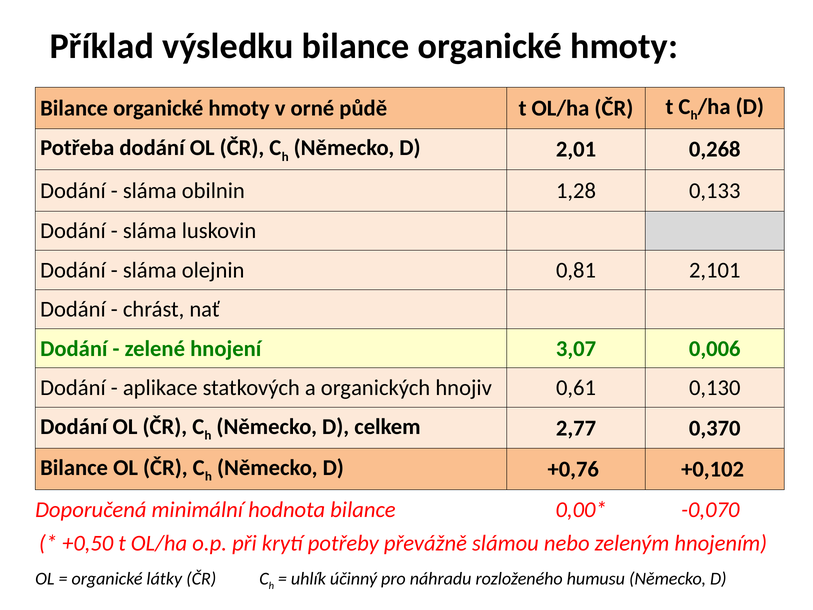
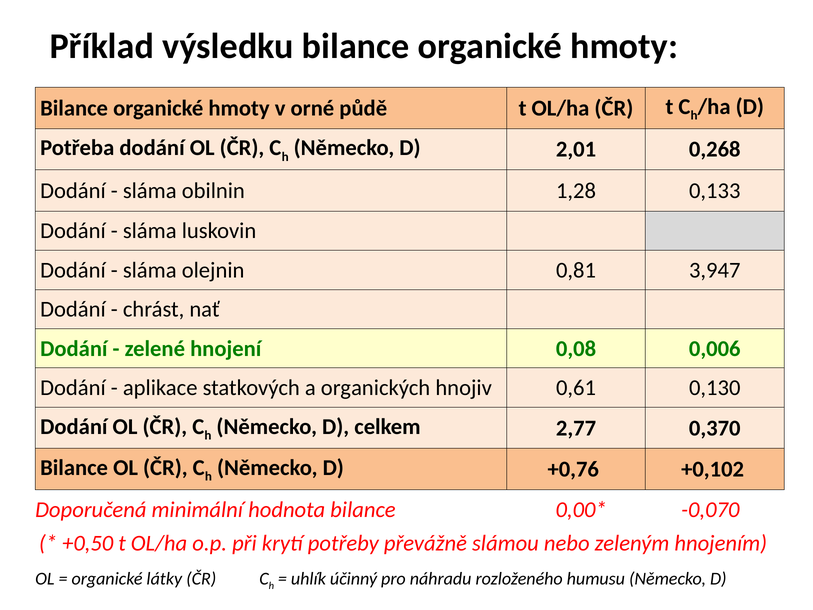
2,101: 2,101 -> 3,947 (715, 270)
3,07: 3,07 -> 0,08 (576, 348)
